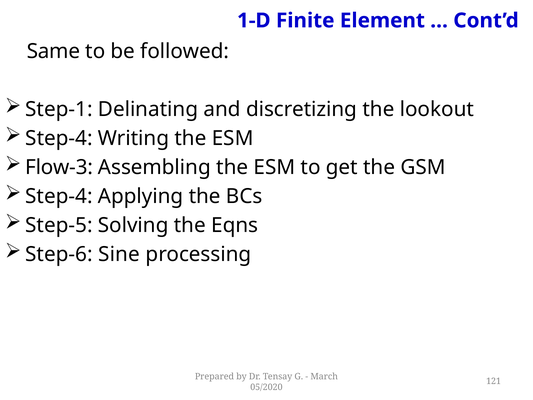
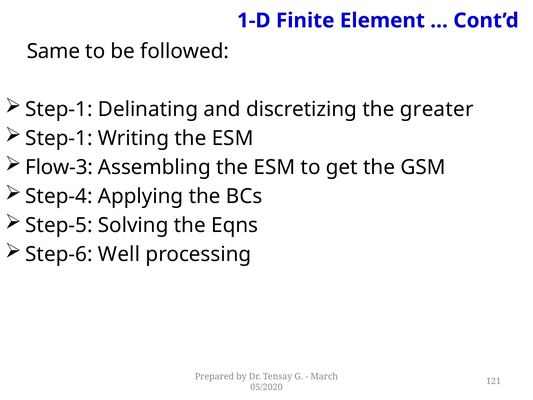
lookout: lookout -> greater (437, 109)
Step-4: Step-4 -> Step-1 (59, 138)
Sine: Sine -> Well (119, 254)
